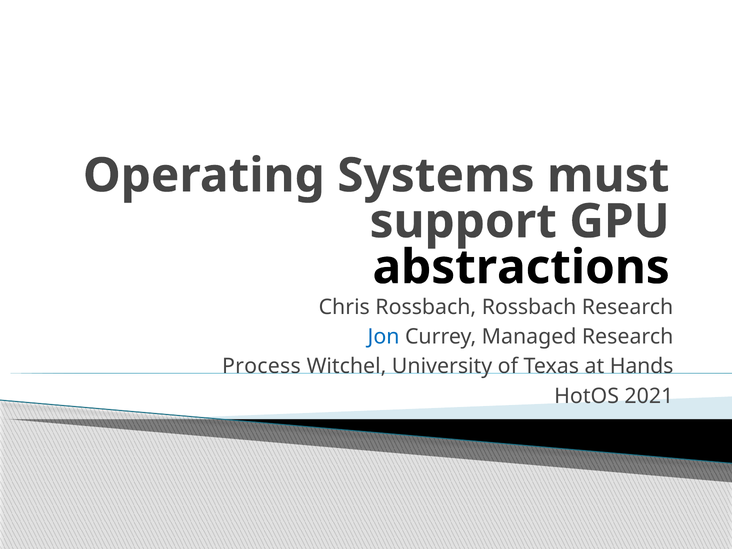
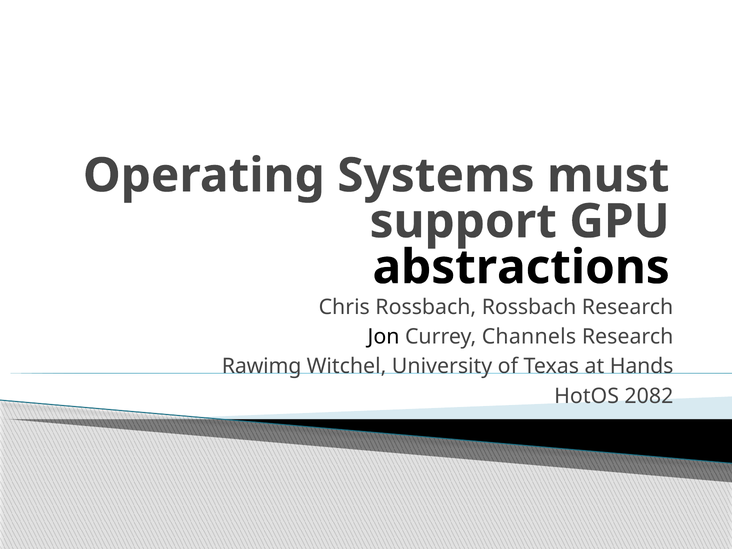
Jon colour: blue -> black (384, 337)
Managed: Managed -> Channels (529, 337)
Process: Process -> Rawimg (262, 366)
2021: 2021 -> 2082 (649, 396)
